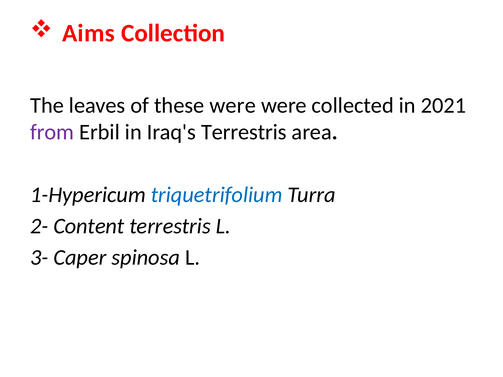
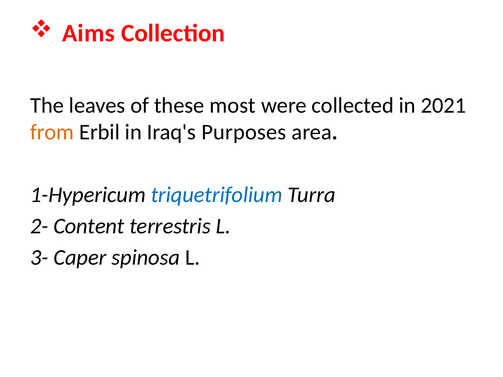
these were: were -> most (233, 106)
from colour: purple -> orange (52, 132)
Iraq's Terrestris: Terrestris -> Purposes (244, 132)
